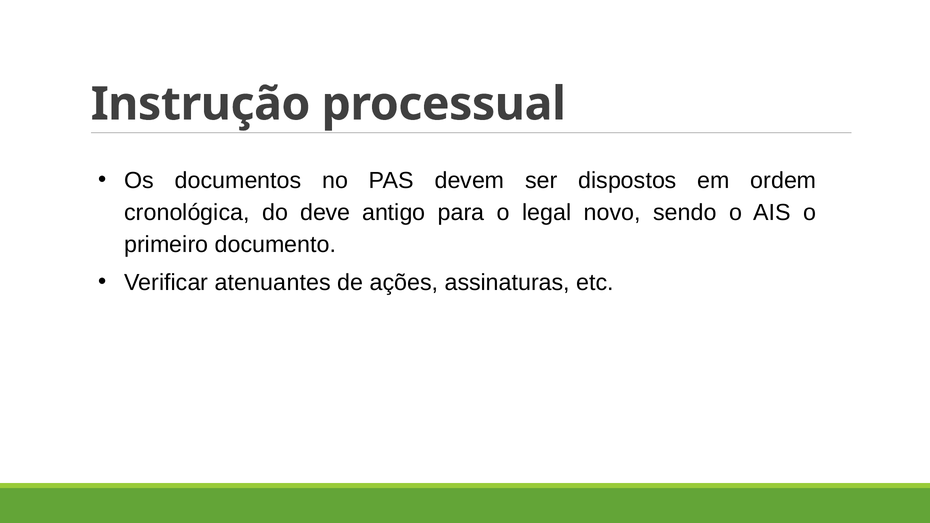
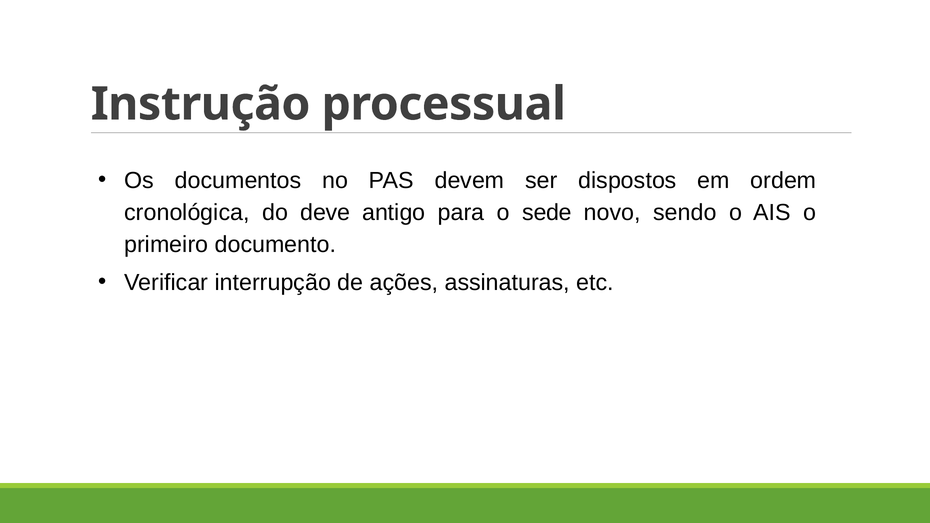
legal: legal -> sede (547, 213)
atenuantes: atenuantes -> interrupção (273, 283)
